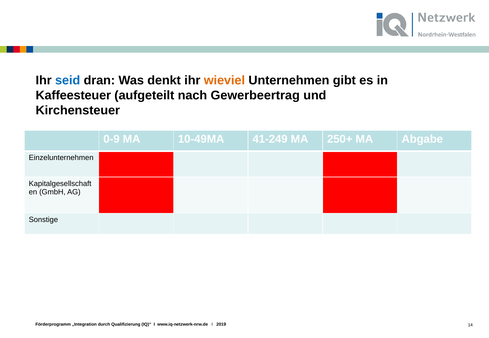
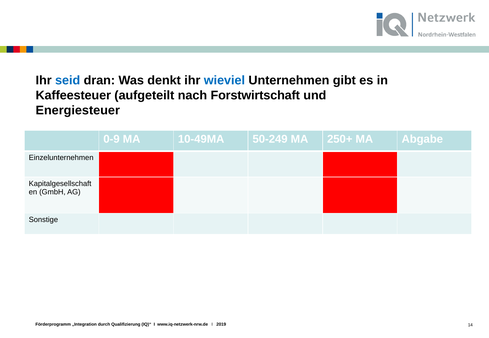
wieviel colour: orange -> blue (224, 80)
Gewerbeertrag: Gewerbeertrag -> Forstwirtschaft (255, 96)
Kirchensteuer: Kirchensteuer -> Energiesteuer (78, 111)
41-249: 41-249 -> 50-249 (270, 139)
